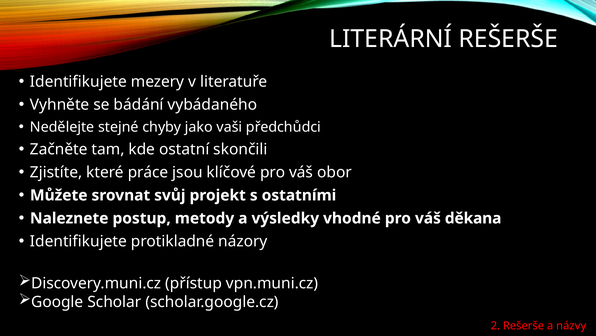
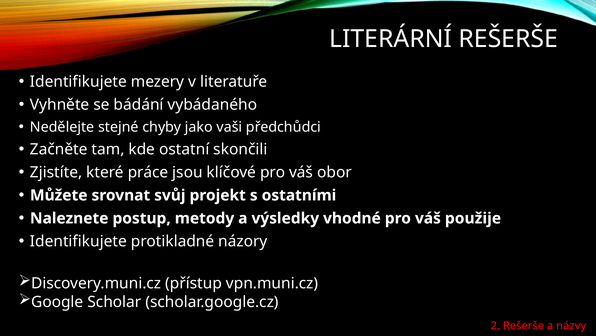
děkana: děkana -> použije (473, 218)
